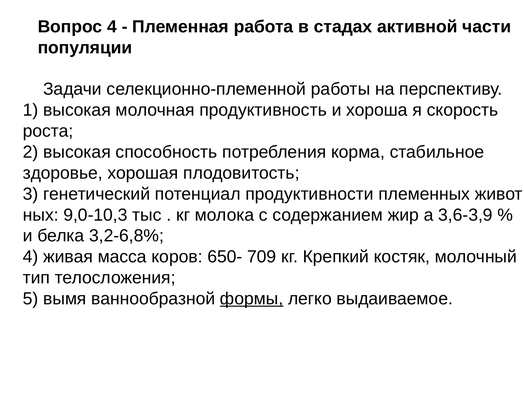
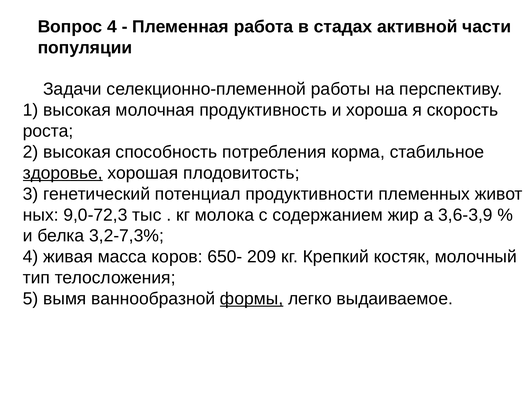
здоровье underline: none -> present (63, 173)
9,0-10,3: 9,0-10,3 -> 9,0-72,3 (95, 215)
3,2-6,8%: 3,2-6,8% -> 3,2-7,3% (126, 236)
709: 709 -> 209 (262, 257)
